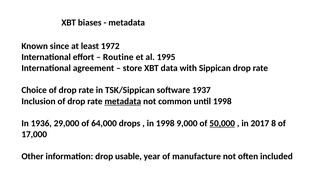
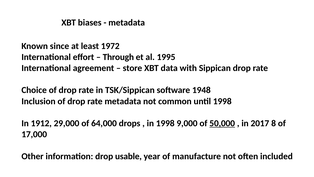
Routine: Routine -> Through (118, 57)
1937: 1937 -> 1948 (201, 90)
metadata underline: present -> none (123, 101)
1936: 1936 -> 1912 (41, 123)
